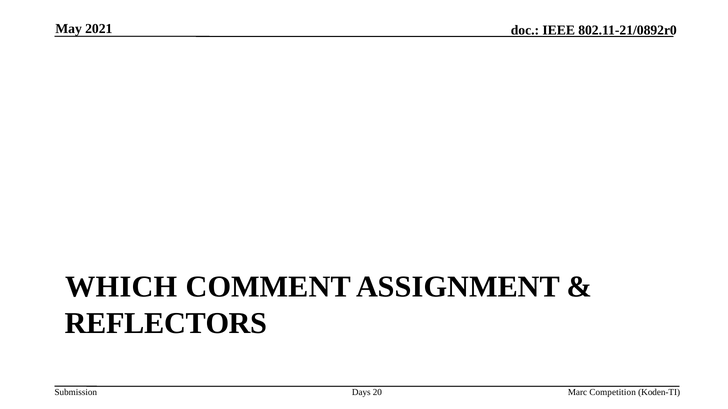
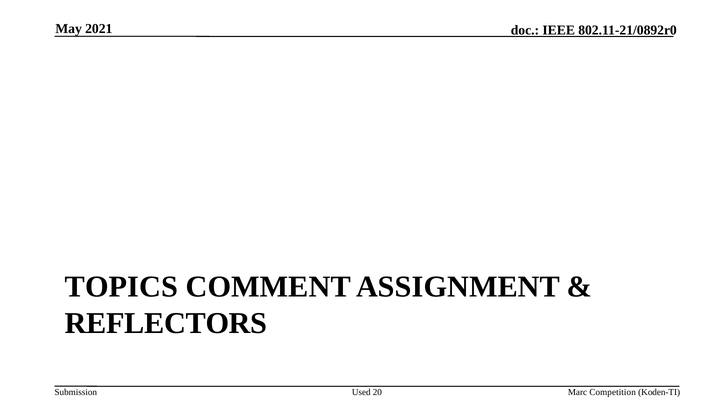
WHICH: WHICH -> TOPICS (121, 287)
Days: Days -> Used (361, 393)
